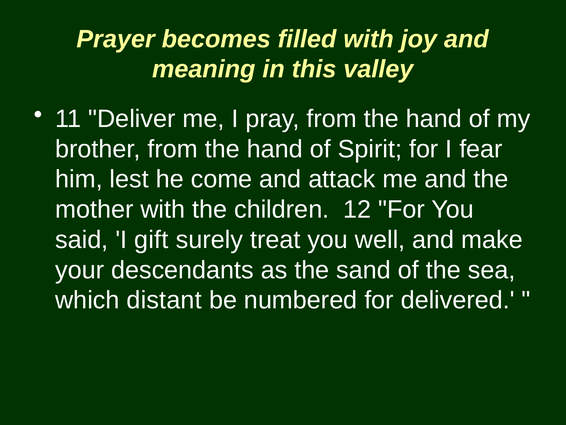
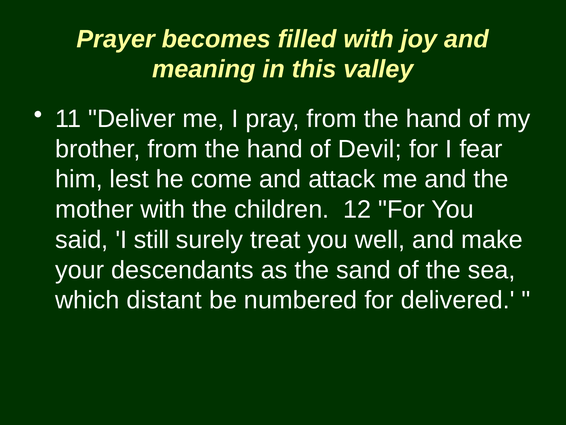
Spirit: Spirit -> Devil (370, 149)
gift: gift -> still (152, 240)
